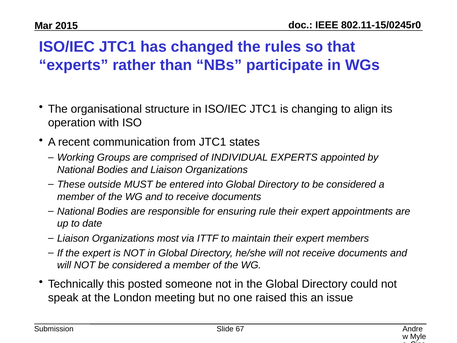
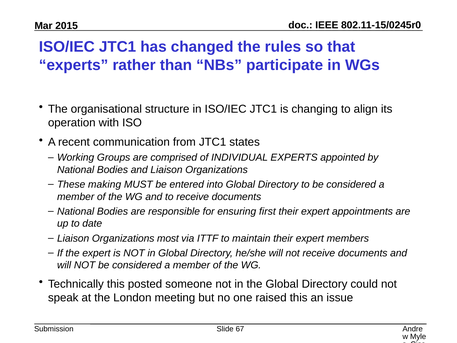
outside: outside -> making (105, 184)
rule: rule -> first (267, 211)
